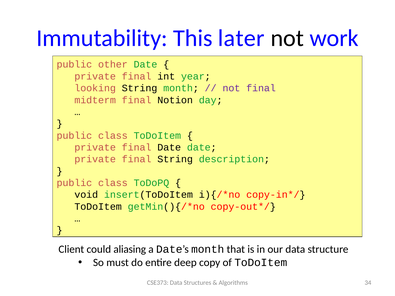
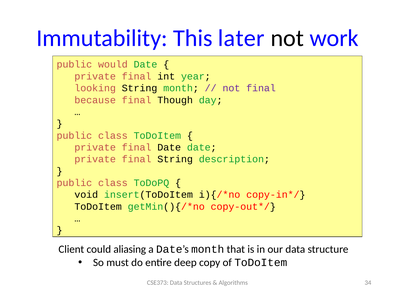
other: other -> would (113, 65)
midterm: midterm -> because (95, 100)
Notion: Notion -> Though (175, 100)
